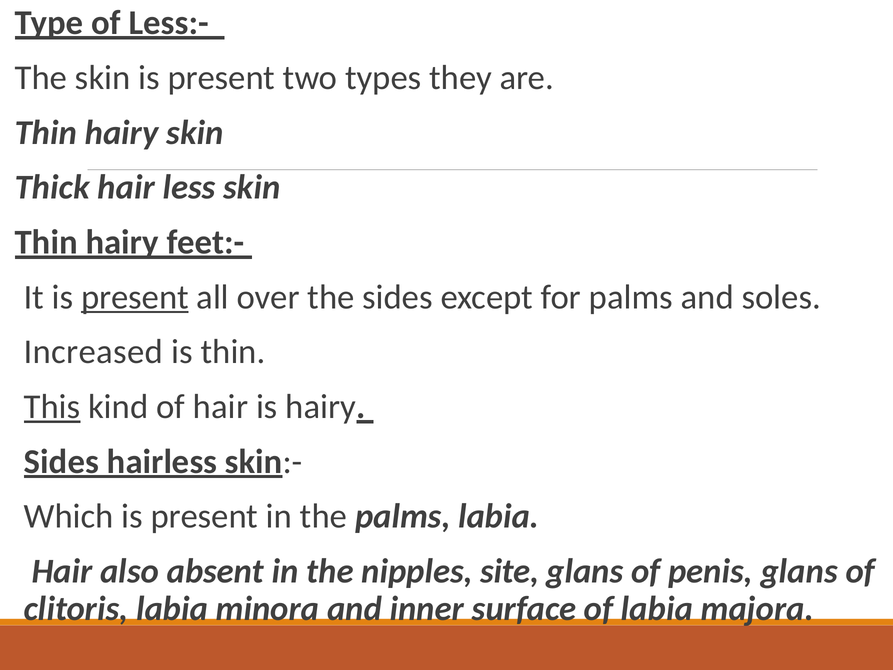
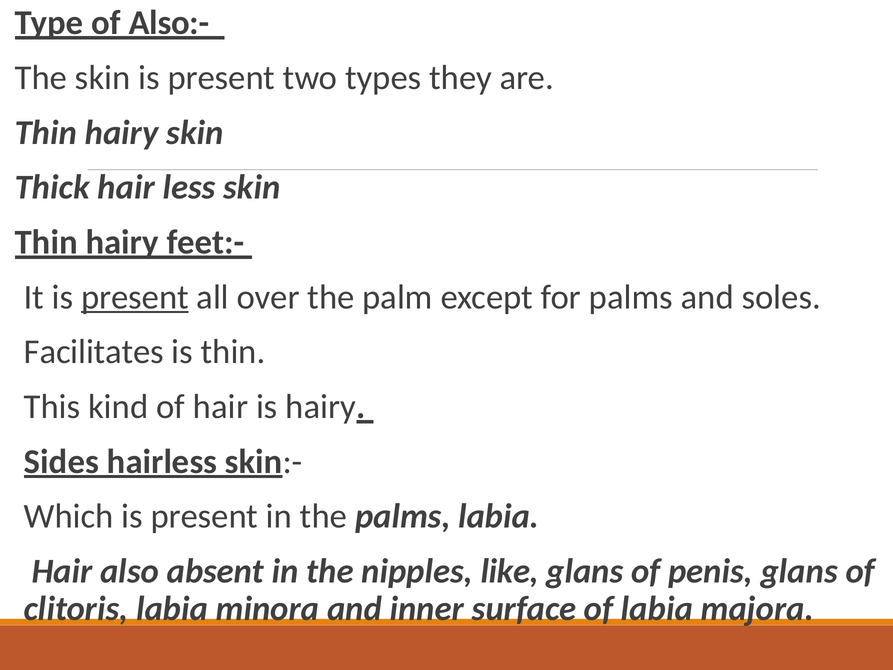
Less:-: Less:- -> Also:- (169, 23)
the sides: sides -> palm (397, 297)
Increased: Increased -> Facilitates (94, 352)
This underline: present -> none (52, 407)
site: site -> like (510, 571)
